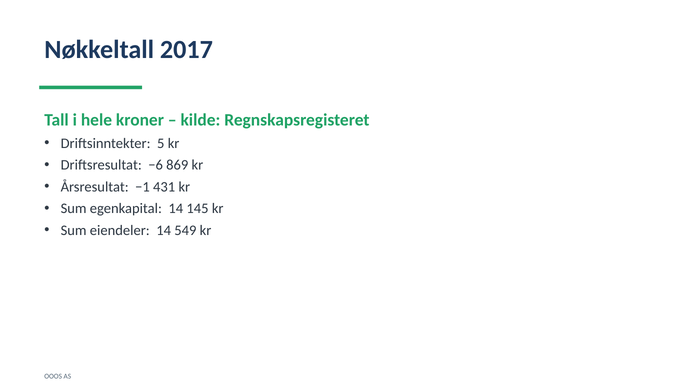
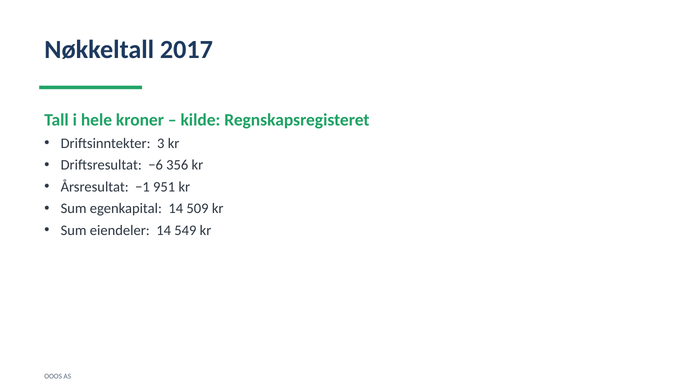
5: 5 -> 3 (161, 143)
869: 869 -> 356 (177, 165)
431: 431 -> 951 (164, 187)
145: 145 -> 509 (198, 209)
